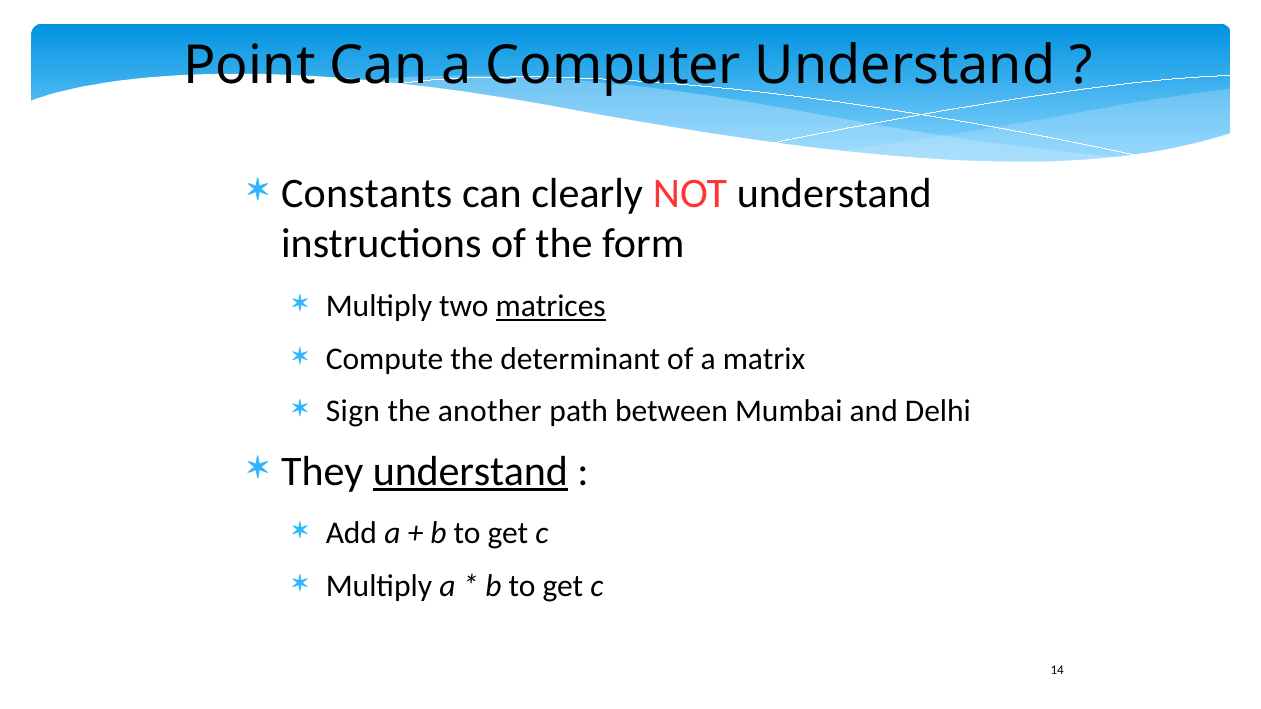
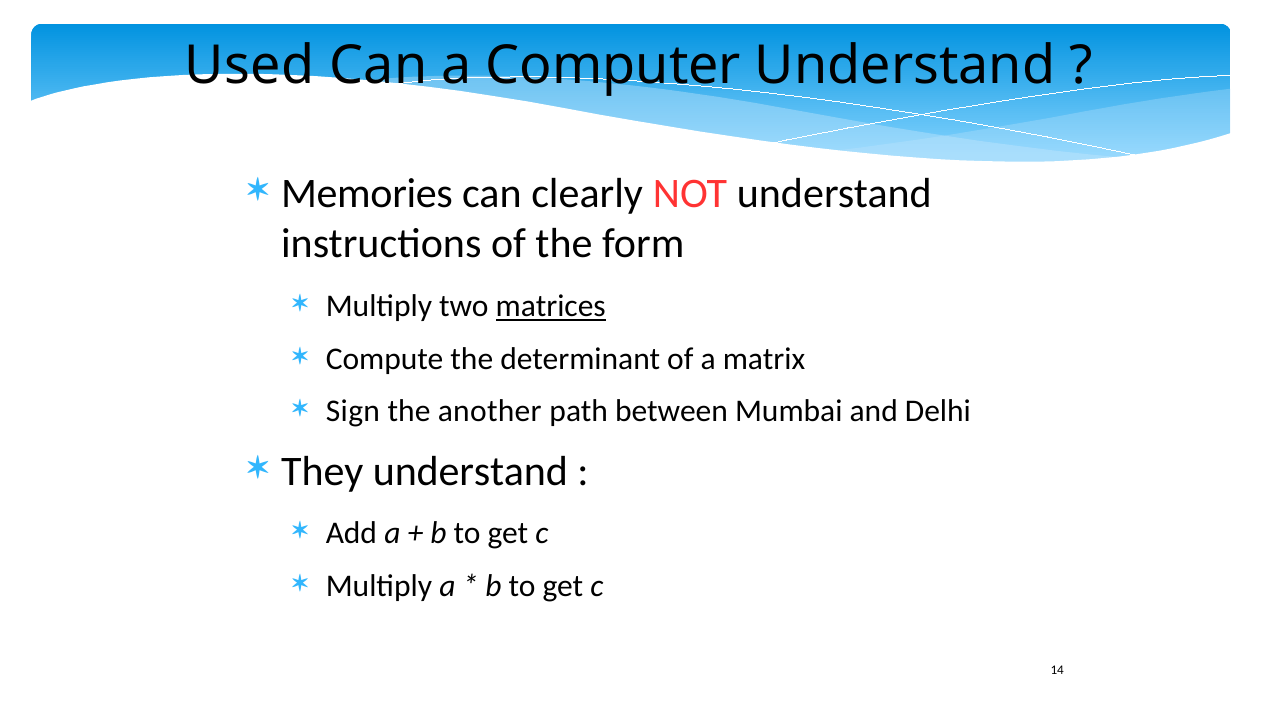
Point: Point -> Used (249, 66)
Constants: Constants -> Memories (367, 194)
understand underline: present -> none (470, 471)
